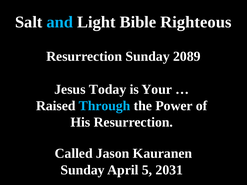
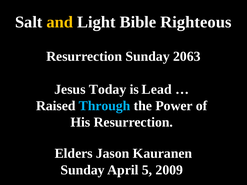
and colour: light blue -> yellow (60, 22)
2089: 2089 -> 2063 (187, 57)
Your: Your -> Lead (157, 89)
Called: Called -> Elders (74, 154)
2031: 2031 -> 2009 (169, 170)
